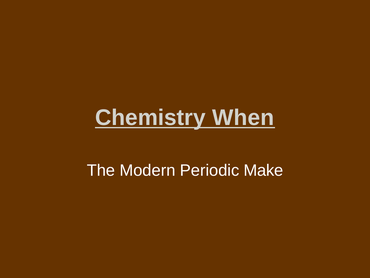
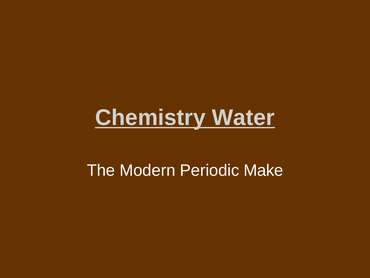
When: When -> Water (243, 118)
